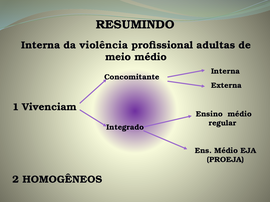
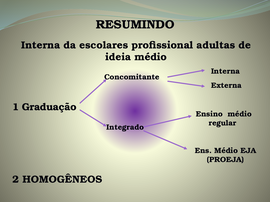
violência: violência -> escolares (104, 45)
meio: meio -> ideia (118, 57)
Vivenciam: Vivenciam -> Graduação (49, 107)
